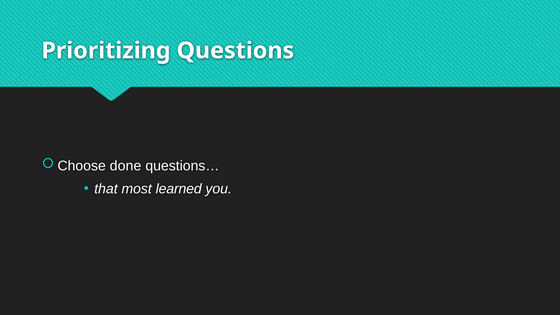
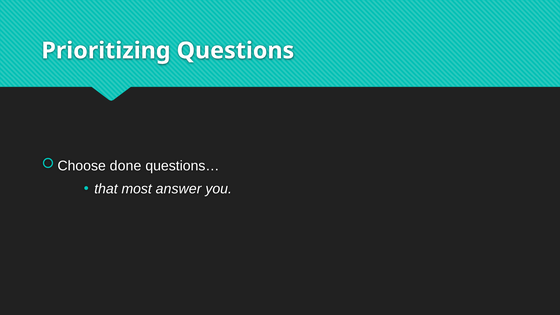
learned: learned -> answer (179, 189)
